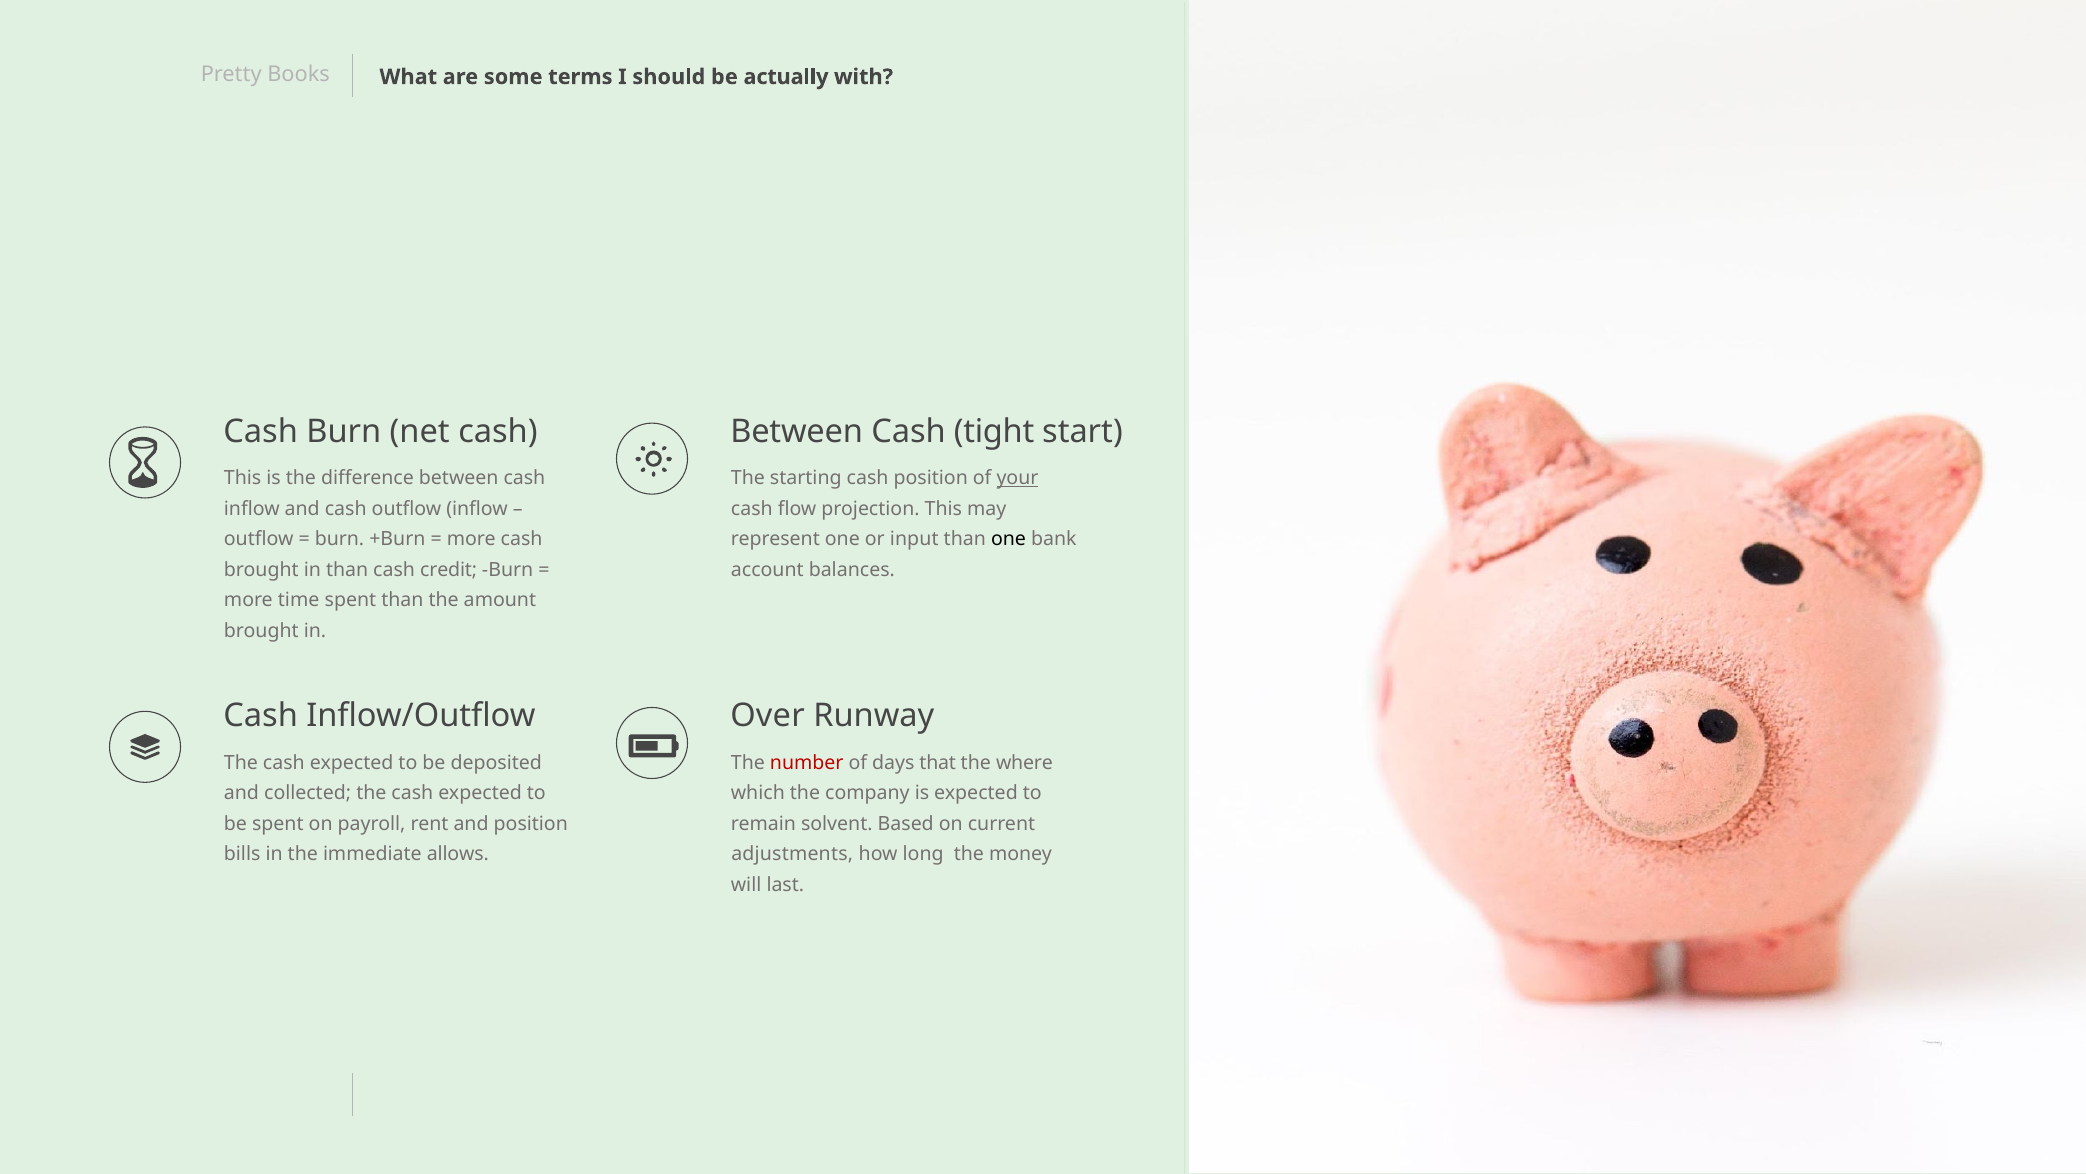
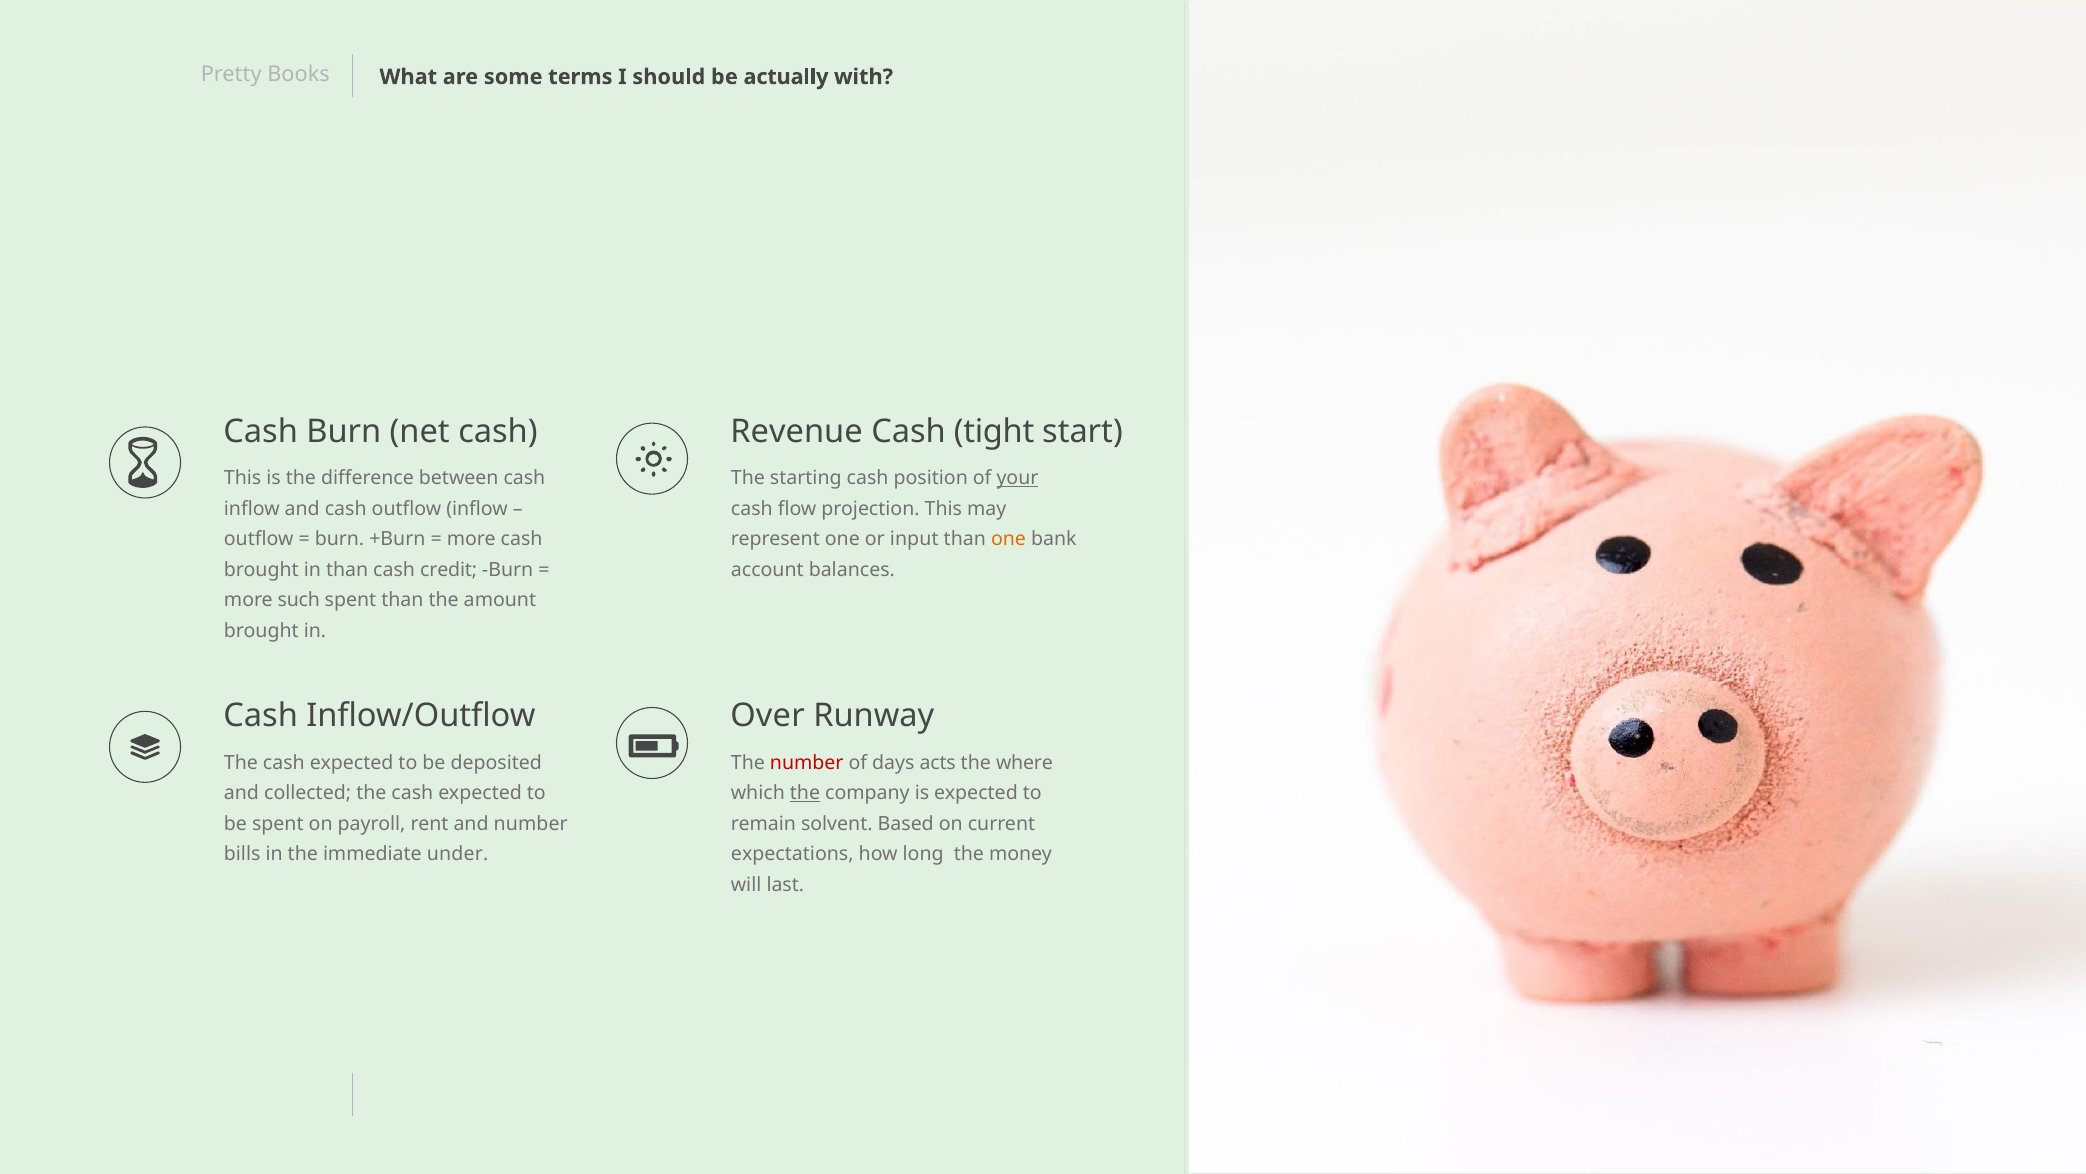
Between: Between -> Revenue (797, 431)
one colour: black -> orange (1009, 539)
time: time -> such (299, 600)
that: that -> acts (938, 763)
the underline: none -> present (805, 793)
and position: position -> number (531, 824)
allows: allows -> under (458, 854)
adjustments: adjustments -> expectations (792, 854)
